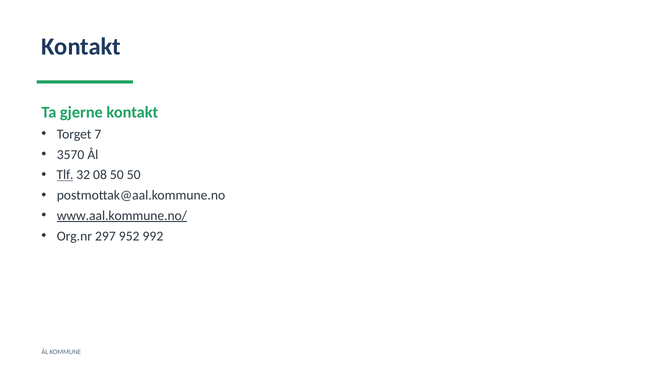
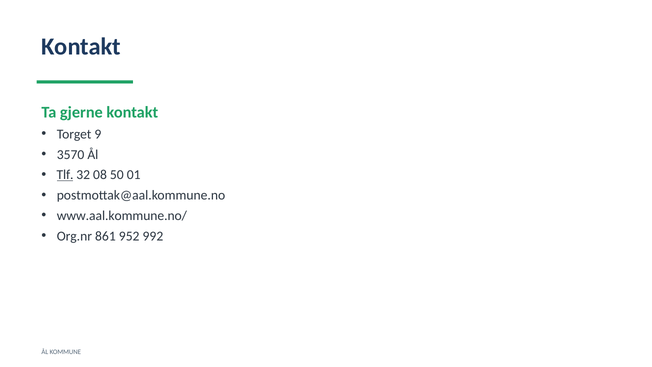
7: 7 -> 9 (98, 134)
50 50: 50 -> 01 (134, 175)
www.aal.kommune.no/ underline: present -> none (122, 216)
297: 297 -> 861 (105, 236)
